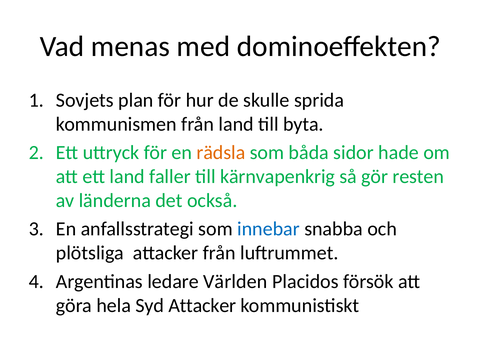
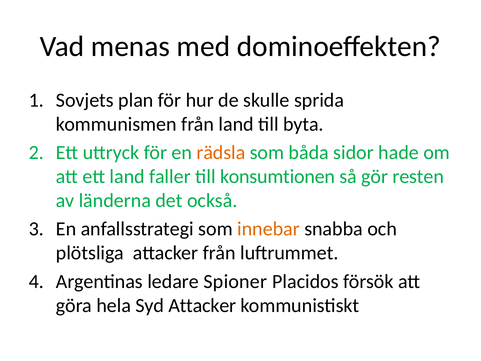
kärnvapenkrig: kärnvapenkrig -> konsumtionen (278, 176)
innebar colour: blue -> orange (268, 229)
Världen: Världen -> Spioner (235, 281)
